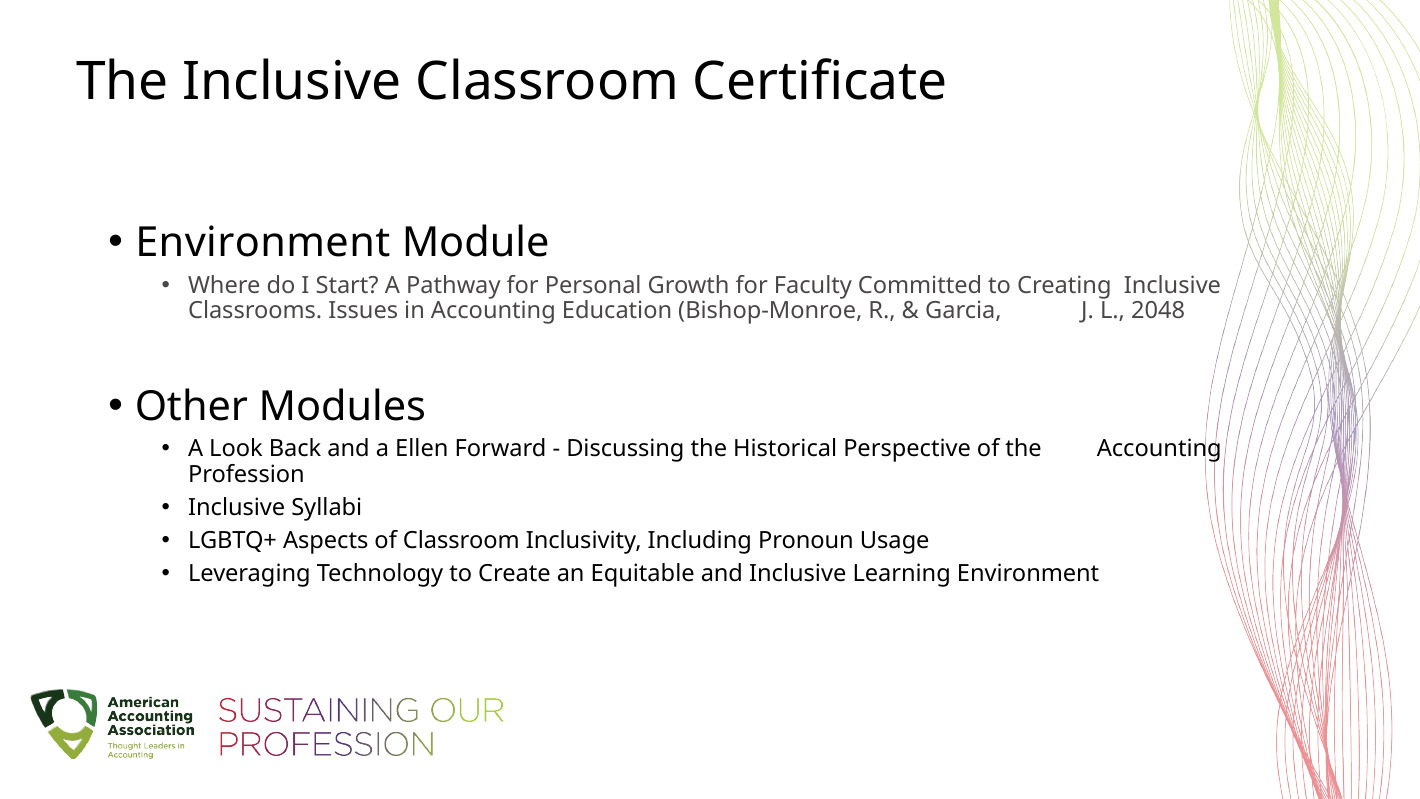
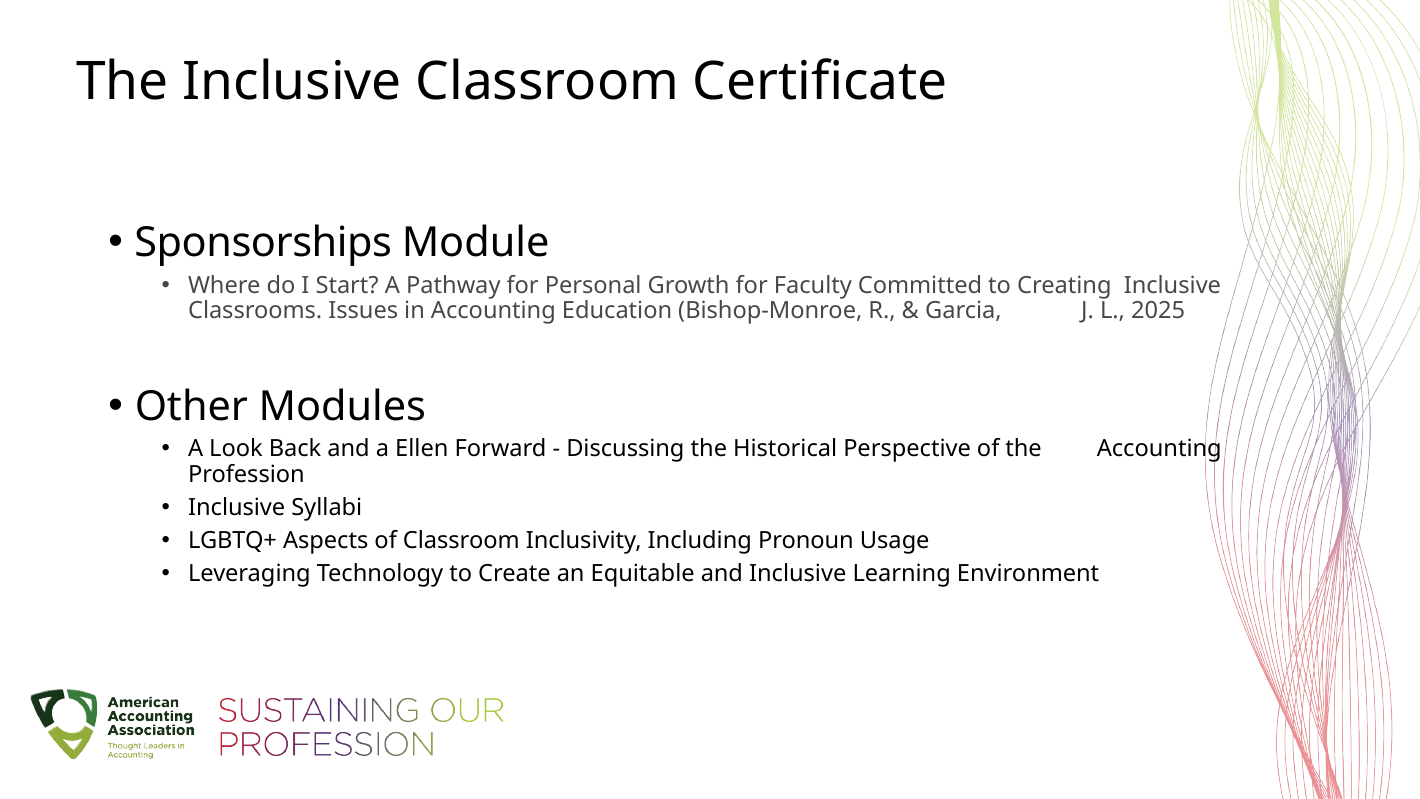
Environment: Environment -> Sponsorships (263, 243)
2048: 2048 -> 2025 (1158, 311)
